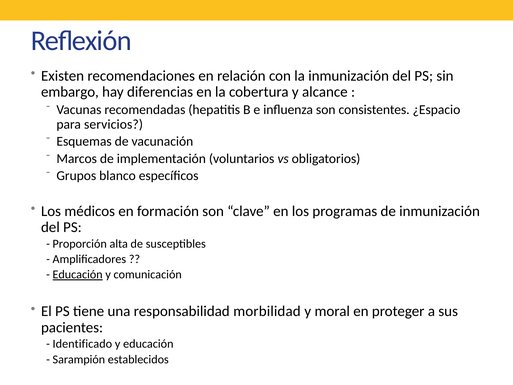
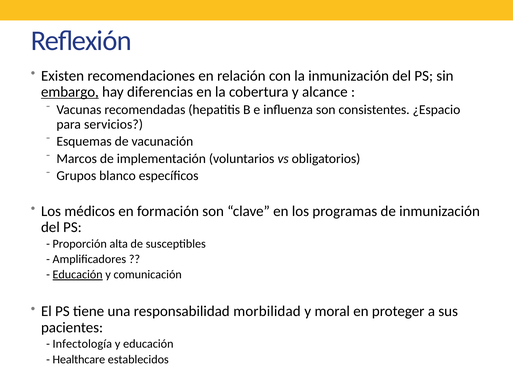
embargo underline: none -> present (70, 92)
Identificado: Identificado -> Infectología (82, 344)
Sarampión: Sarampión -> Healthcare (79, 359)
